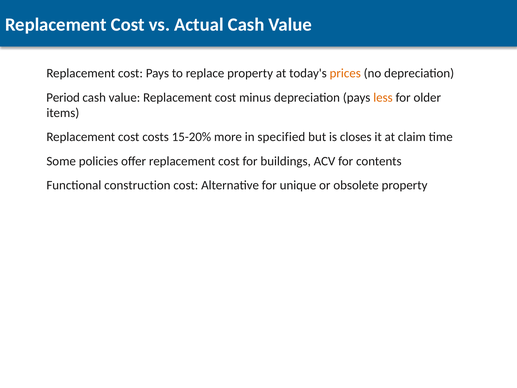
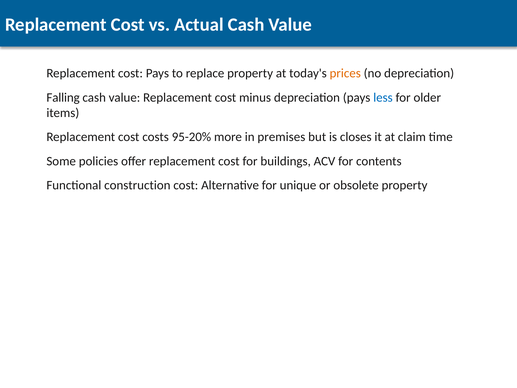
Period: Period -> Falling (63, 97)
less colour: orange -> blue (383, 97)
15-20%: 15-20% -> 95-20% (191, 137)
specified: specified -> premises (281, 137)
